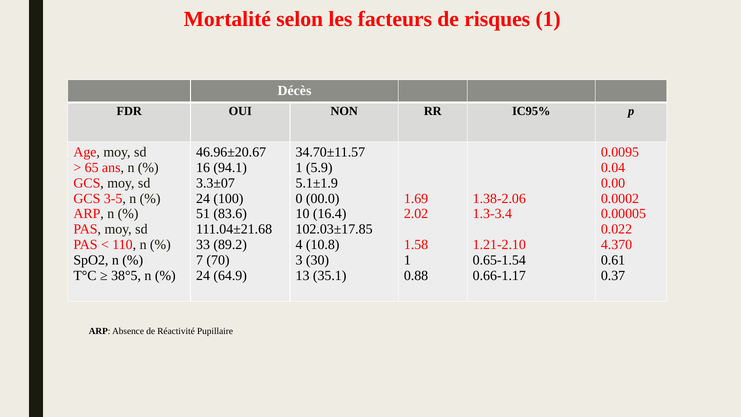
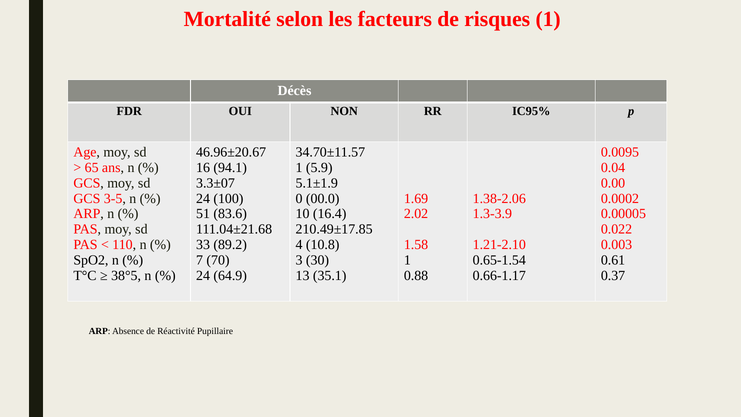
1.3-3.4: 1.3-3.4 -> 1.3-3.9 (492, 214)
102.03±17.85: 102.03±17.85 -> 210.49±17.85 (334, 229)
4.370: 4.370 -> 0.003 (617, 245)
